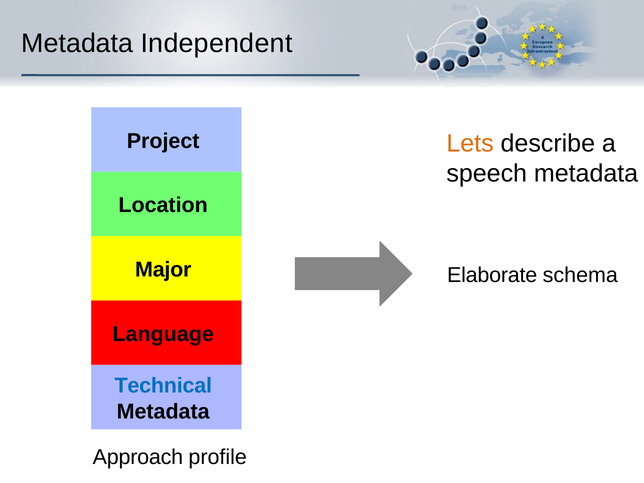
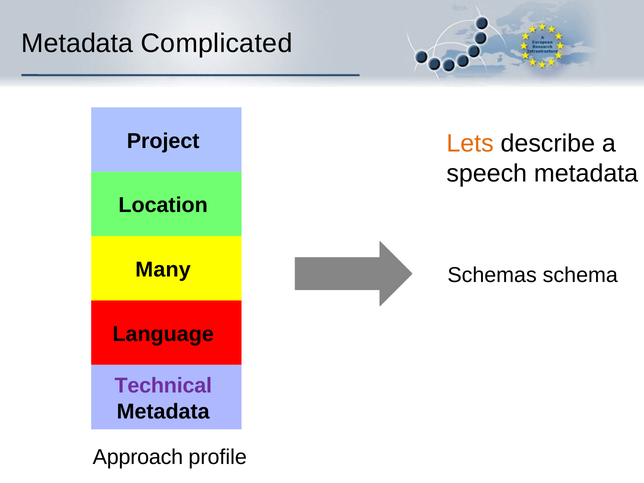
Independent: Independent -> Complicated (217, 43)
Major: Major -> Many (163, 270)
Elaborate: Elaborate -> Schemas (492, 275)
Technical colour: blue -> purple (163, 386)
